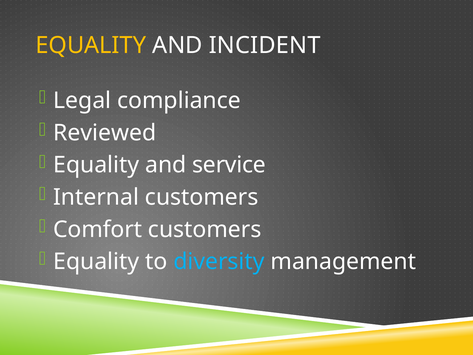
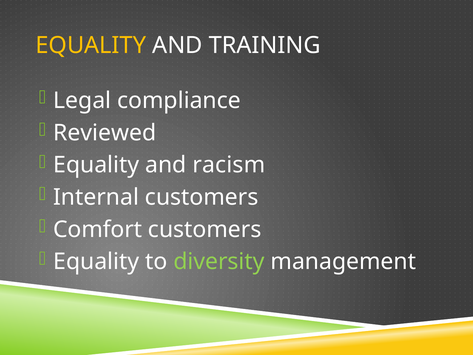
INCIDENT: INCIDENT -> TRAINING (265, 45)
service: service -> racism (229, 165)
diversity colour: light blue -> light green (219, 262)
